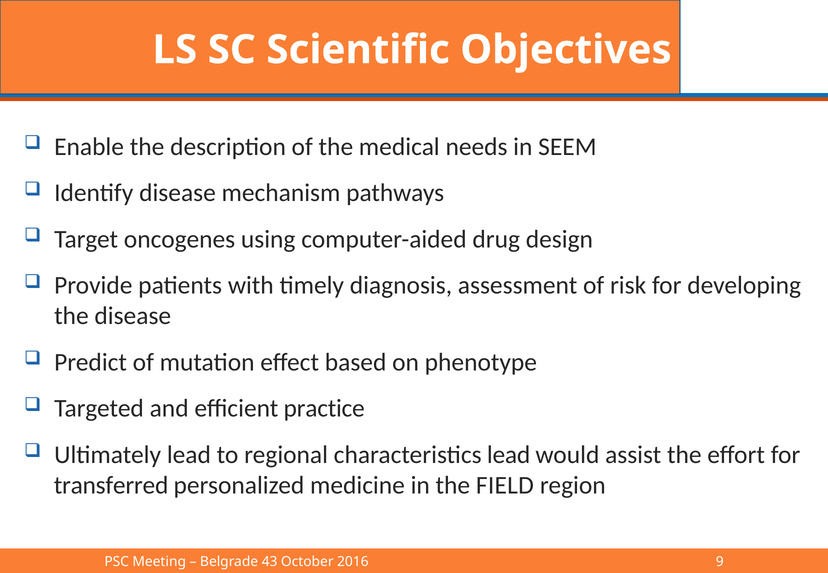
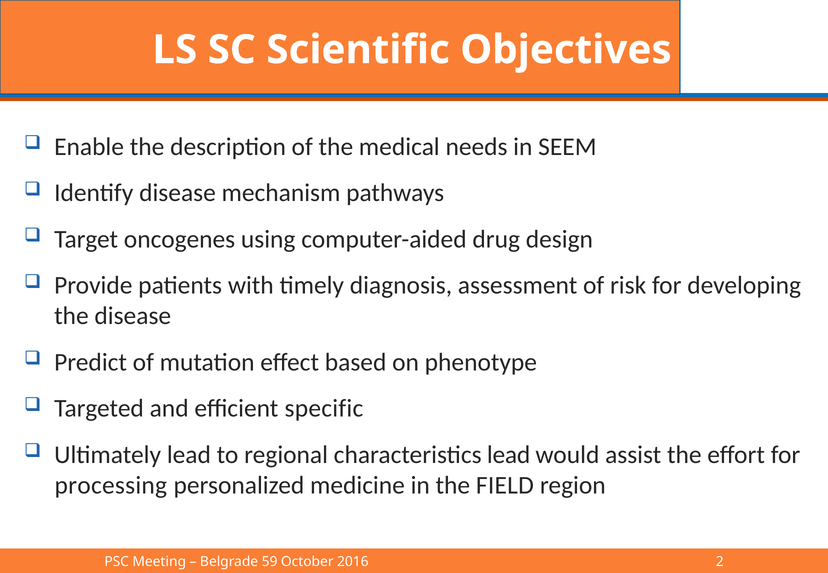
practice: practice -> specific (324, 409)
transferred: transferred -> processing (111, 485)
43: 43 -> 59 (270, 562)
9: 9 -> 2 (720, 562)
